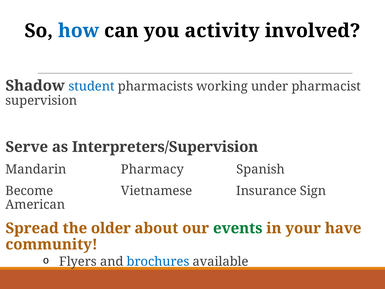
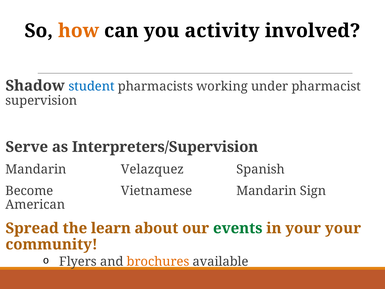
how colour: blue -> orange (79, 31)
Pharmacy: Pharmacy -> Velazquez (152, 169)
Vietnamese Insurance: Insurance -> Mandarin (267, 191)
older: older -> learn (111, 228)
your have: have -> your (343, 228)
brochures colour: blue -> orange (158, 261)
